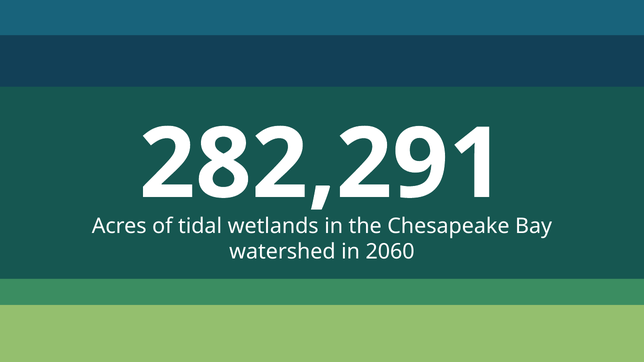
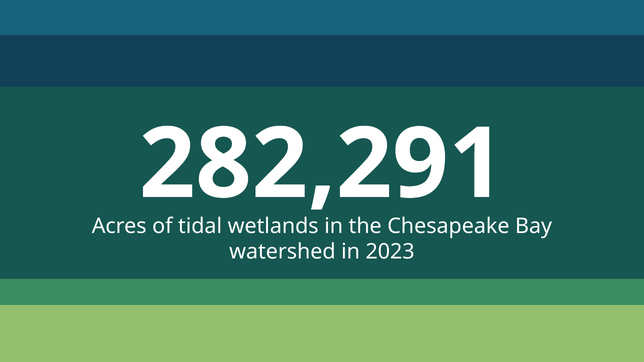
2060: 2060 -> 2023 (390, 252)
